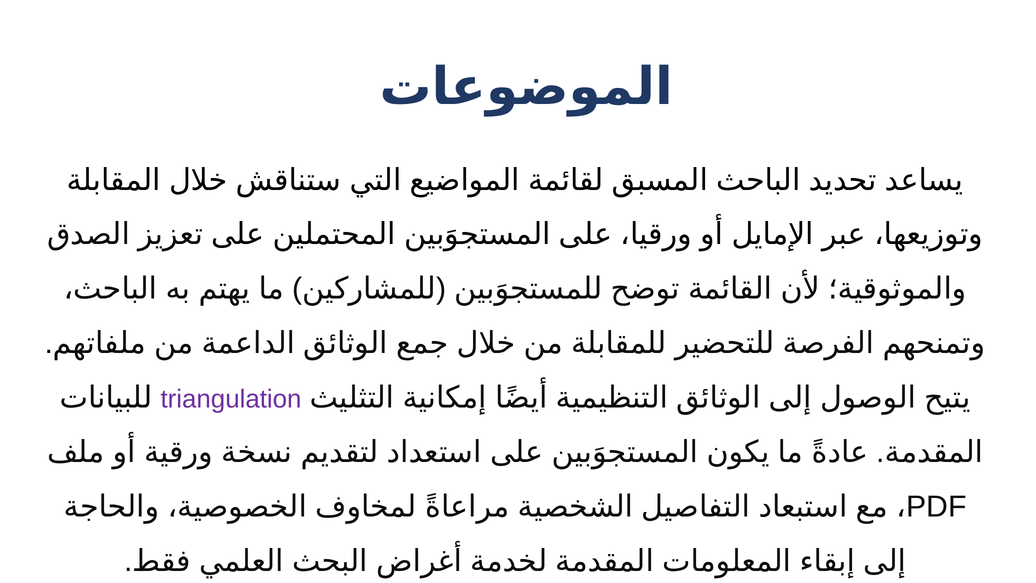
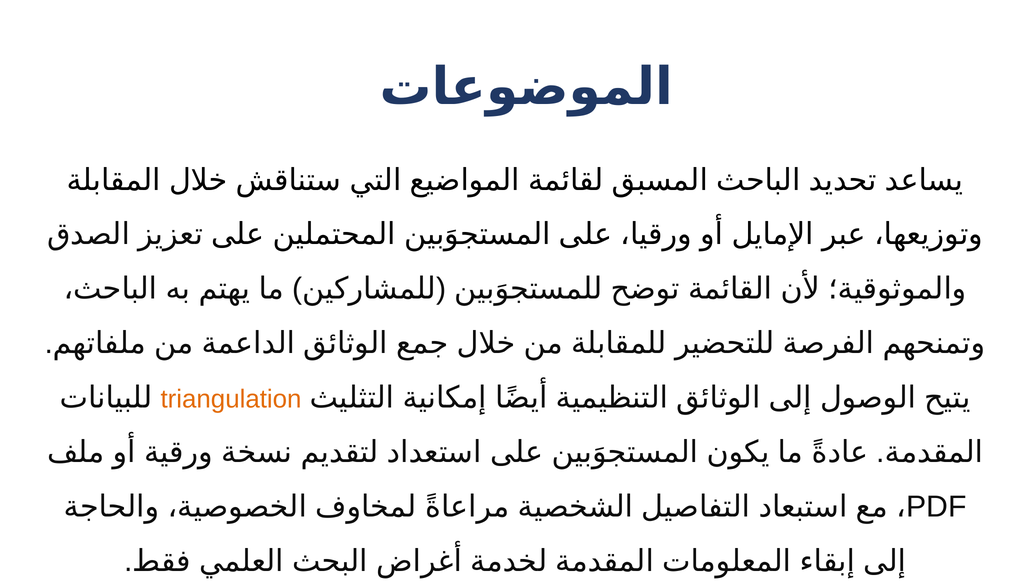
triangulation colour: purple -> orange (231, 399)
